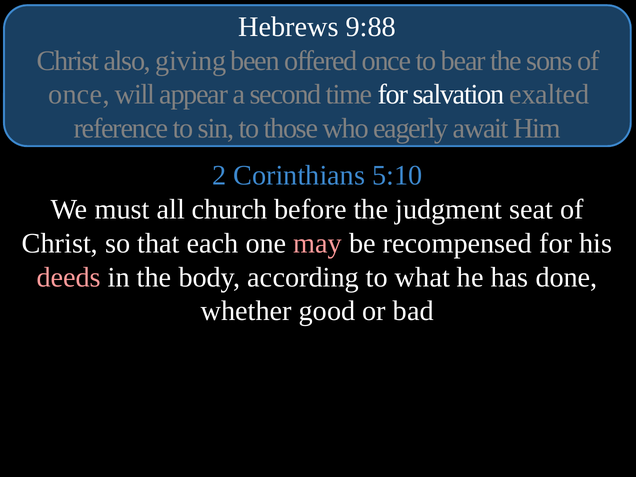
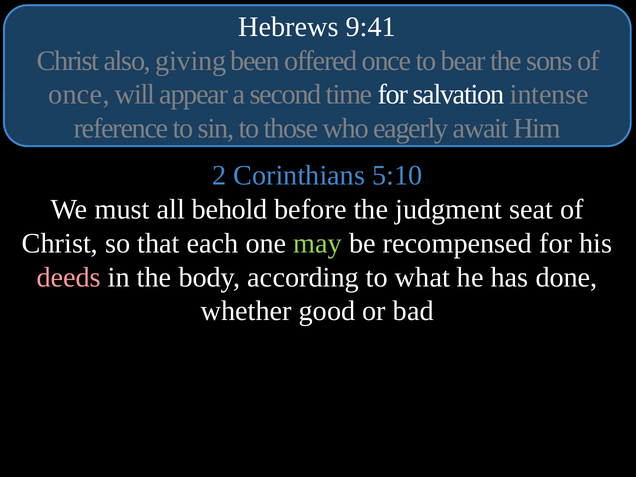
9:88: 9:88 -> 9:41 (371, 27)
exalted: exalted -> intense (549, 95)
church: church -> behold (230, 209)
may colour: pink -> light green (318, 243)
